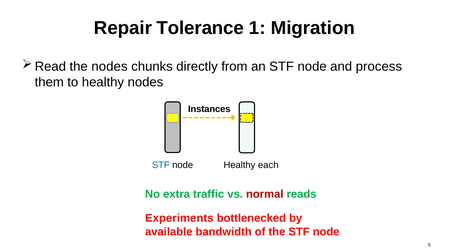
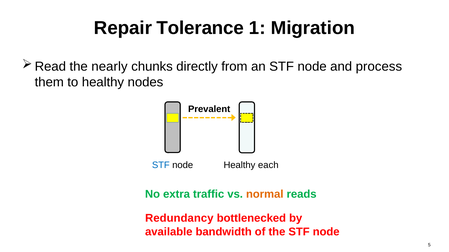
the nodes: nodes -> nearly (109, 67)
Instances: Instances -> Prevalent (209, 109)
normal colour: red -> orange (265, 195)
Experiments: Experiments -> Redundancy (179, 219)
